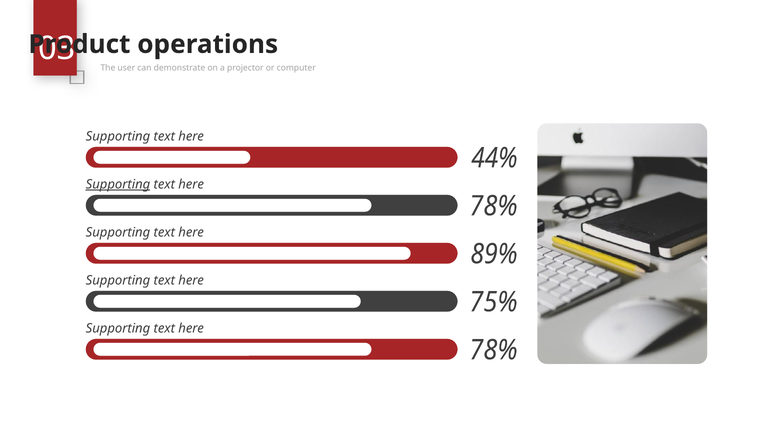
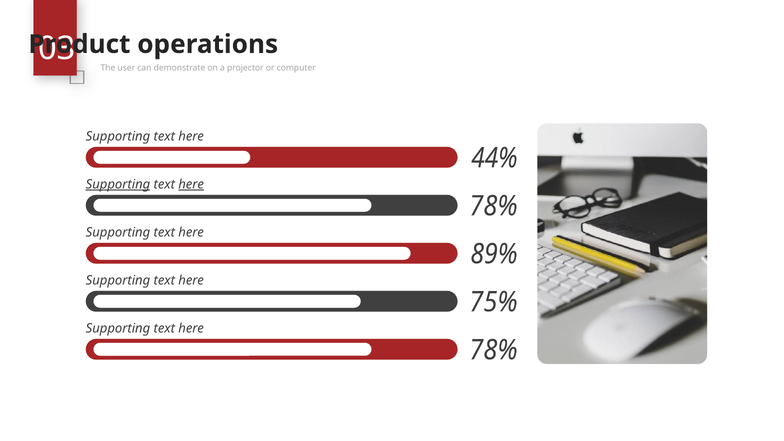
here underline: none -> present (191, 184)
